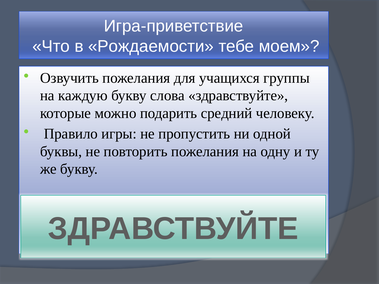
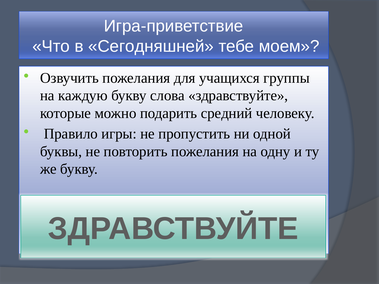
Рождаемости: Рождаемости -> Сегодняшней (151, 46)
